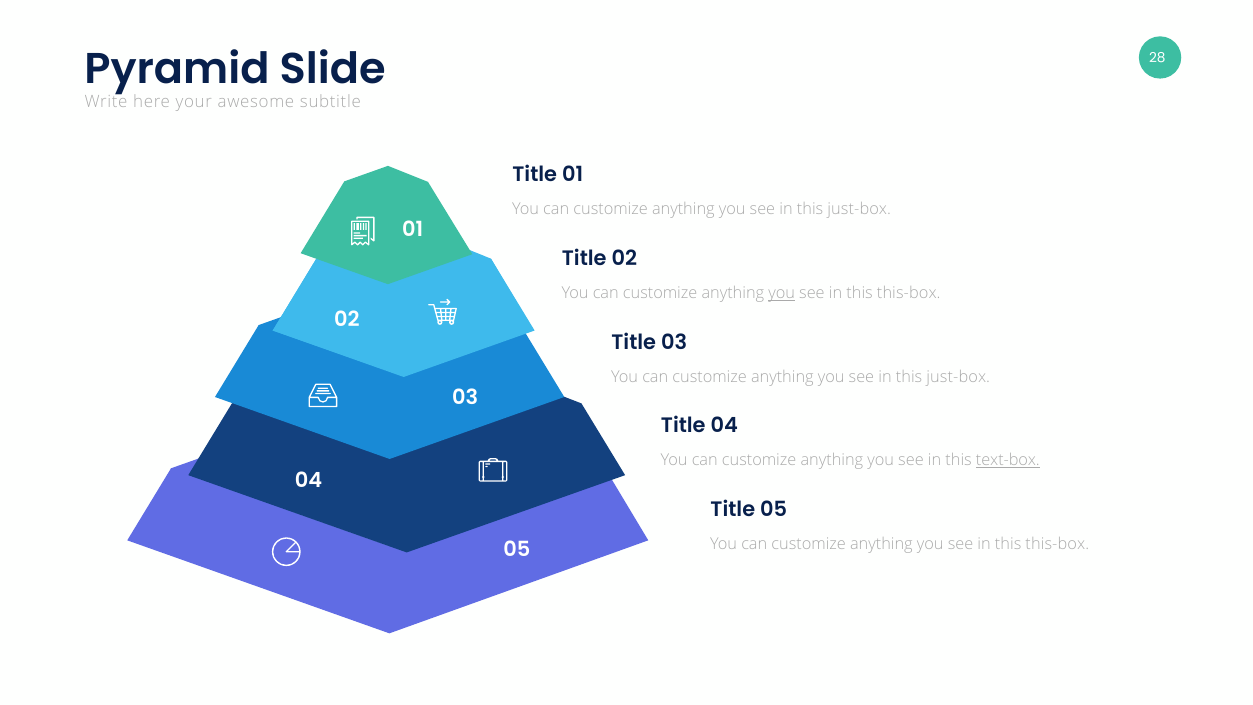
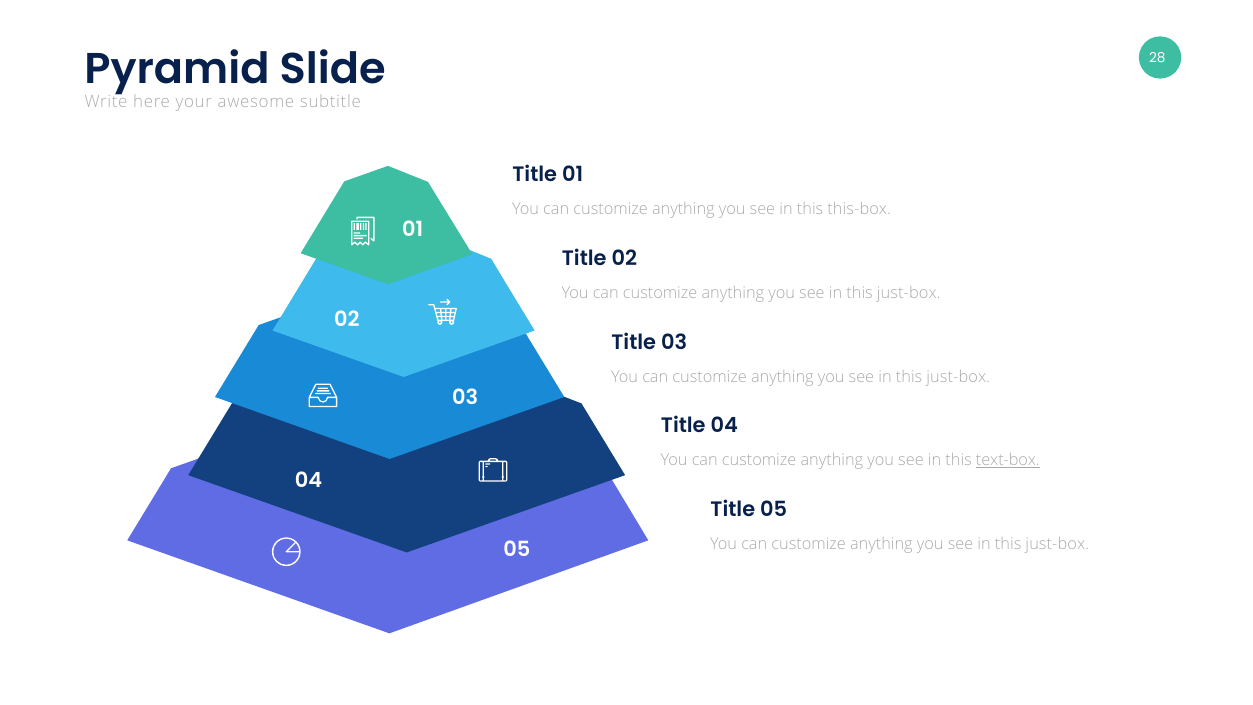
just-box: just-box -> this-box (859, 209)
you underline: present -> none (782, 293)
this-box: this-box -> just-box (909, 293)
this-box: this-box -> just-box (1057, 544)
